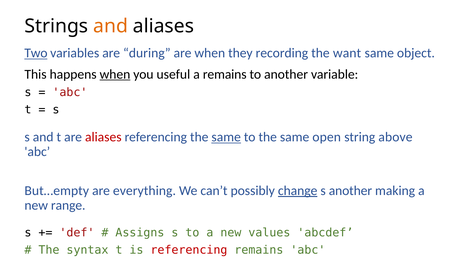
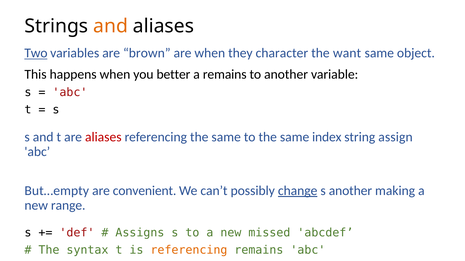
during: during -> brown (147, 53)
recording: recording -> character (282, 53)
when underline: present -> none (115, 74)
useful: useful -> better (173, 74)
same underline: present -> none (226, 137)
open: open -> index (327, 137)
above: above -> assign (395, 137)
everything: everything -> convenient (145, 191)
values: values -> missed (269, 233)
referencing colour: red -> orange (189, 251)
